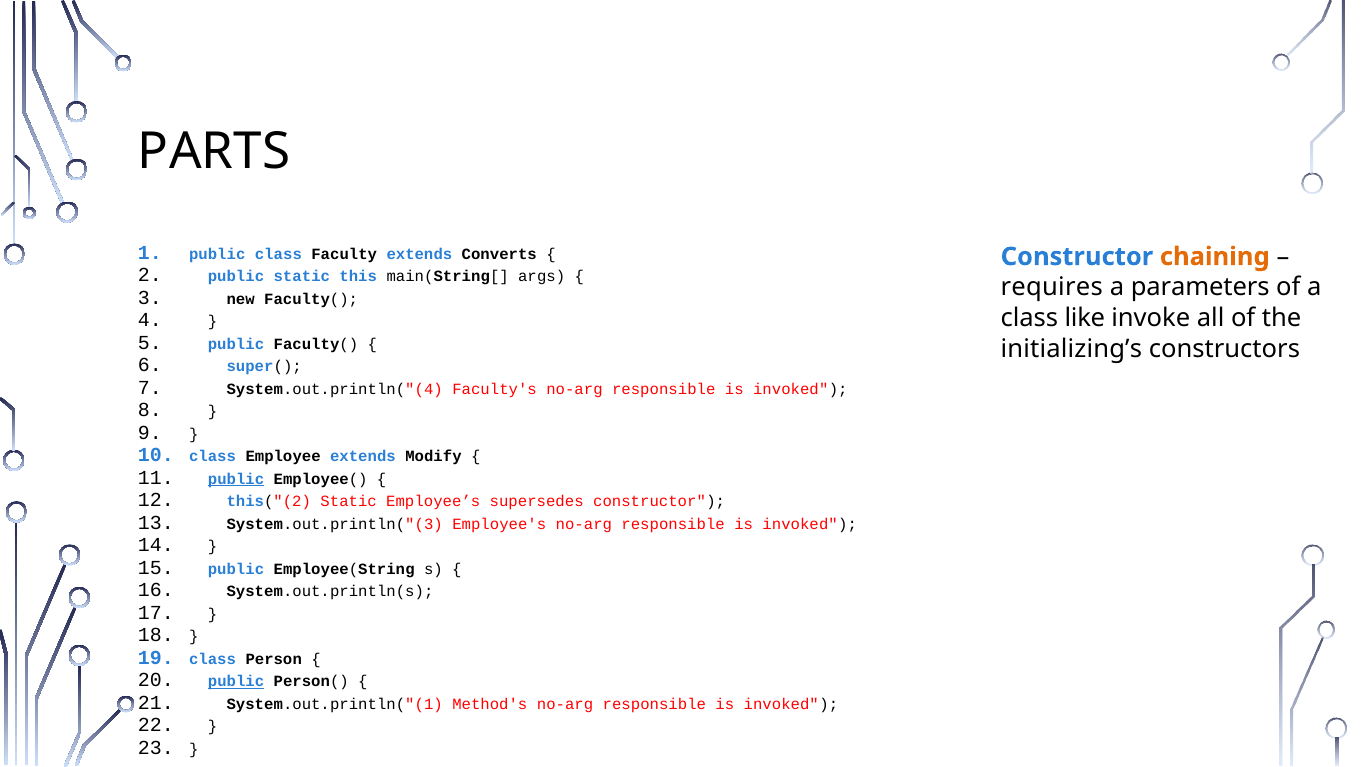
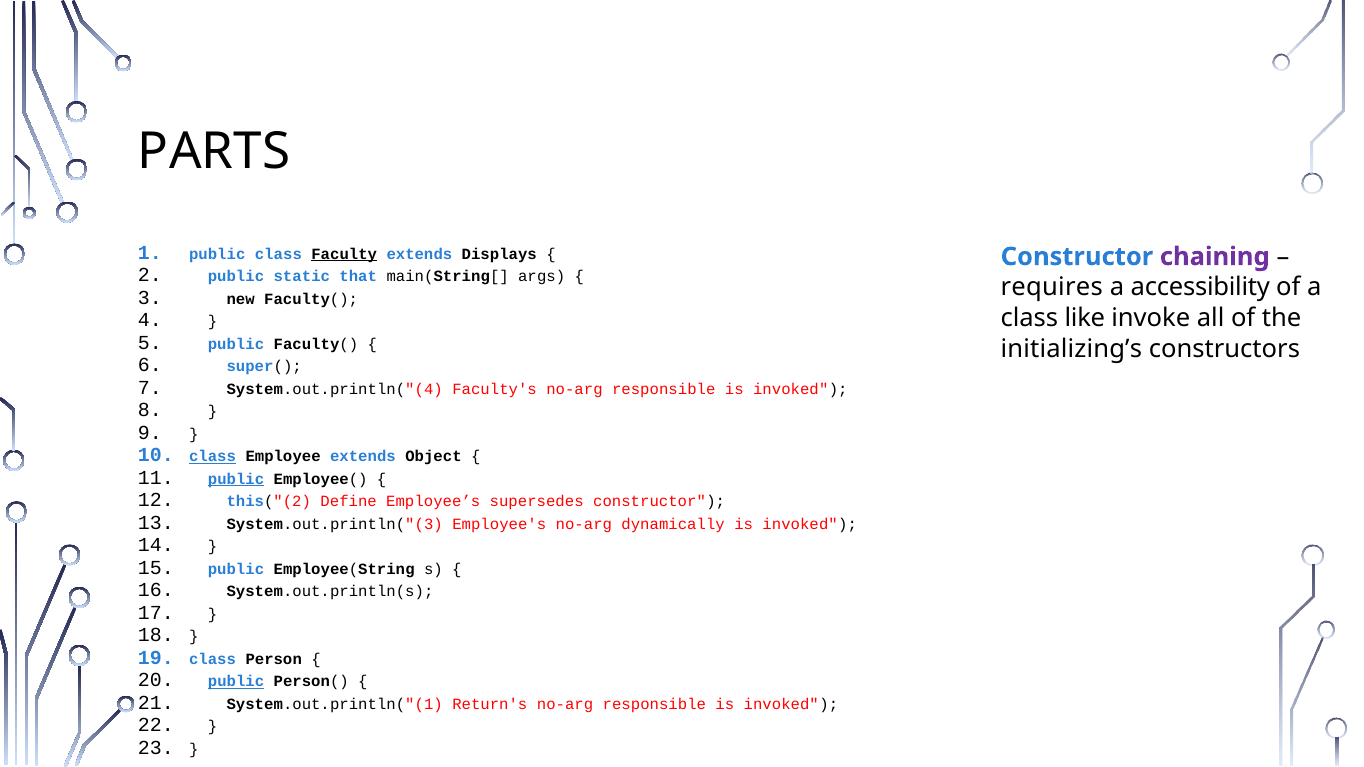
Faculty underline: none -> present (344, 254)
Converts: Converts -> Displays (499, 254)
chaining colour: orange -> purple (1215, 257)
this: this -> that (358, 276)
parameters: parameters -> accessibility (1200, 287)
class underline: none -> present (213, 457)
Modify: Modify -> Object (433, 457)
this("(2 Static: Static -> Define (349, 502)
Employee's no-arg responsible: responsible -> dynamically (673, 524)
Method's: Method's -> Return's (490, 704)
